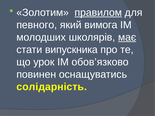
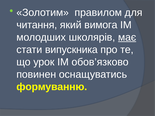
правилом underline: present -> none (98, 13)
певного: певного -> читання (37, 25)
солідарність: солідарність -> формуванню (52, 87)
